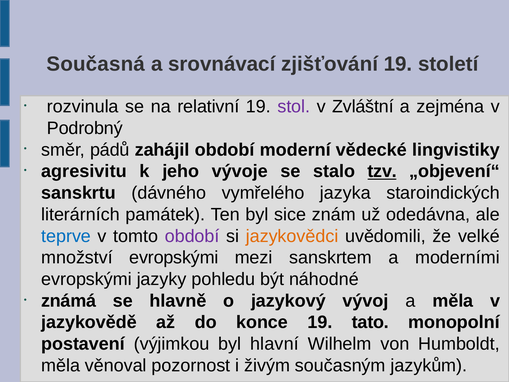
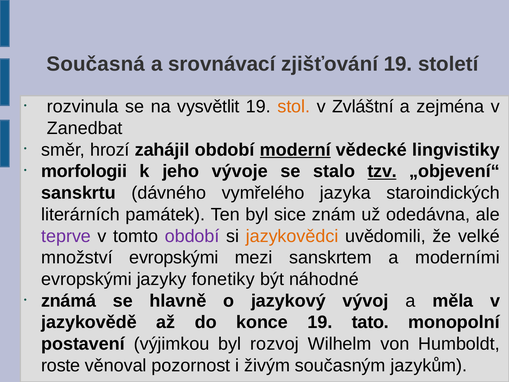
relativní: relativní -> vysvětlit (208, 107)
stol colour: purple -> orange (294, 107)
Podrobný: Podrobný -> Zanedbat (85, 128)
pádů: pádů -> hrozí (110, 150)
moderní underline: none -> present (295, 150)
agresivitu: agresivitu -> morfologii (84, 171)
teprve colour: blue -> purple (66, 236)
pohledu: pohledu -> fonetiky (223, 279)
hlavní: hlavní -> rozvoj (274, 344)
měla: měla -> roste (61, 365)
